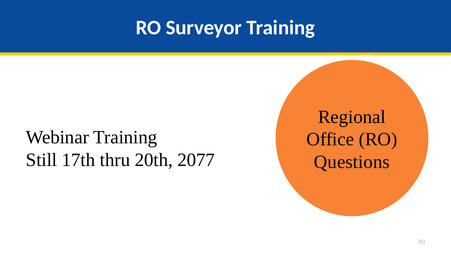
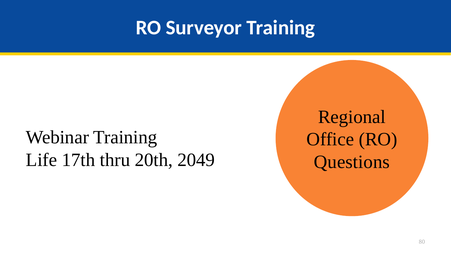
Still: Still -> Life (42, 160)
2077: 2077 -> 2049 (196, 160)
